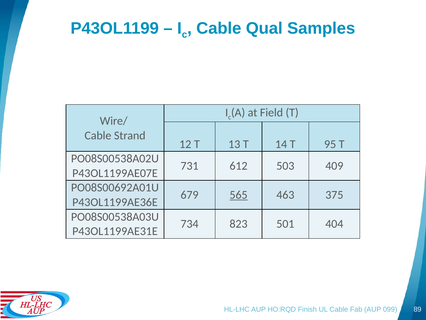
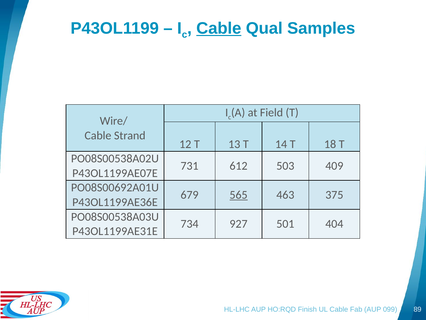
Cable underline: none -> present (219, 28)
95: 95 -> 18 (330, 144)
823: 823 -> 927 (239, 224)
